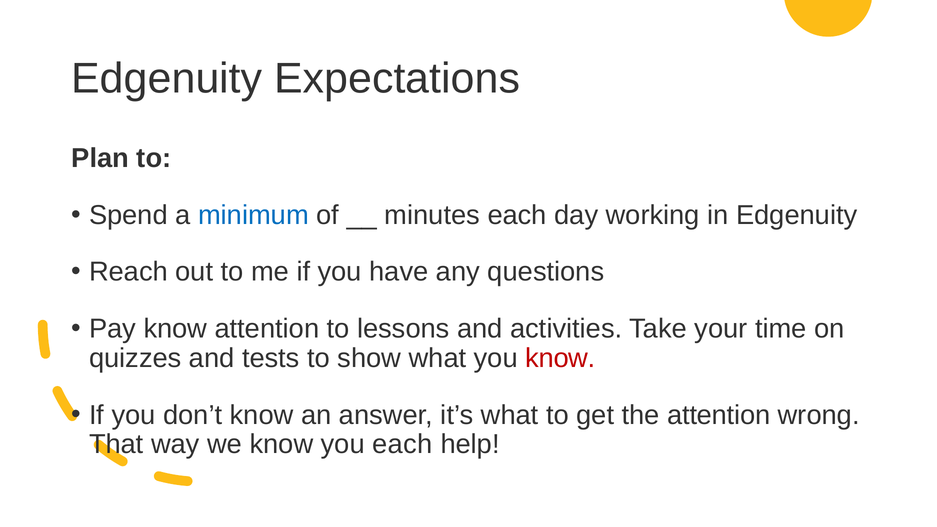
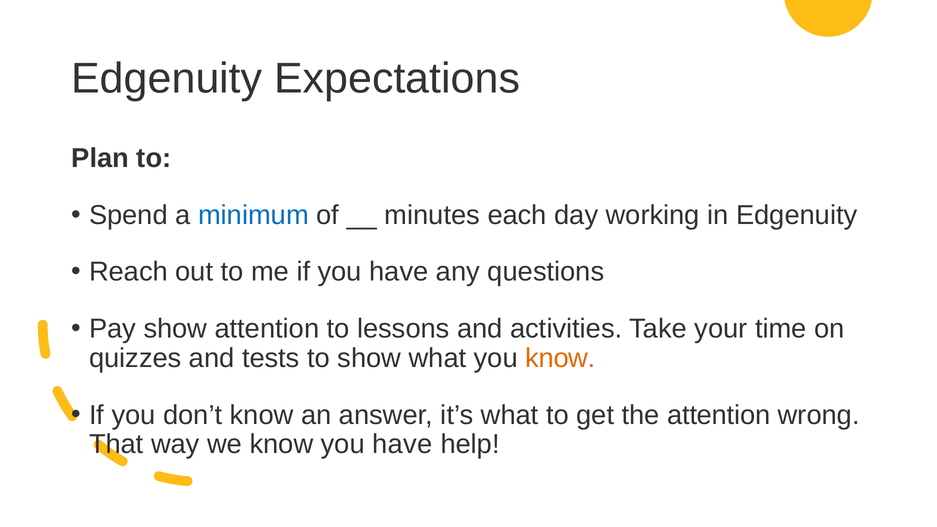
Pay know: know -> show (175, 329)
know colour: red -> orange (560, 358)
know you each: each -> have (403, 444)
